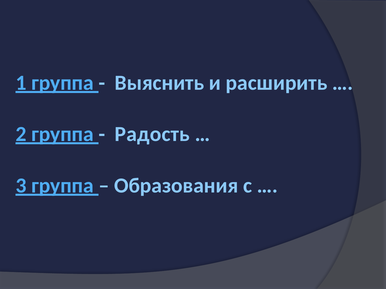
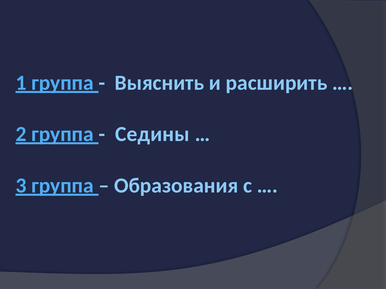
Радость: Радость -> Седины (152, 134)
